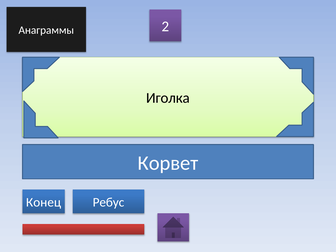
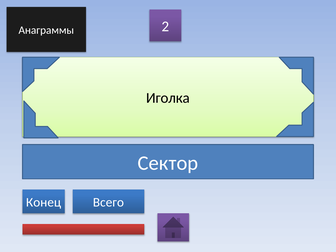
Корвет: Корвет -> Сектор (168, 163)
Ребус: Ребус -> Всего (108, 202)
